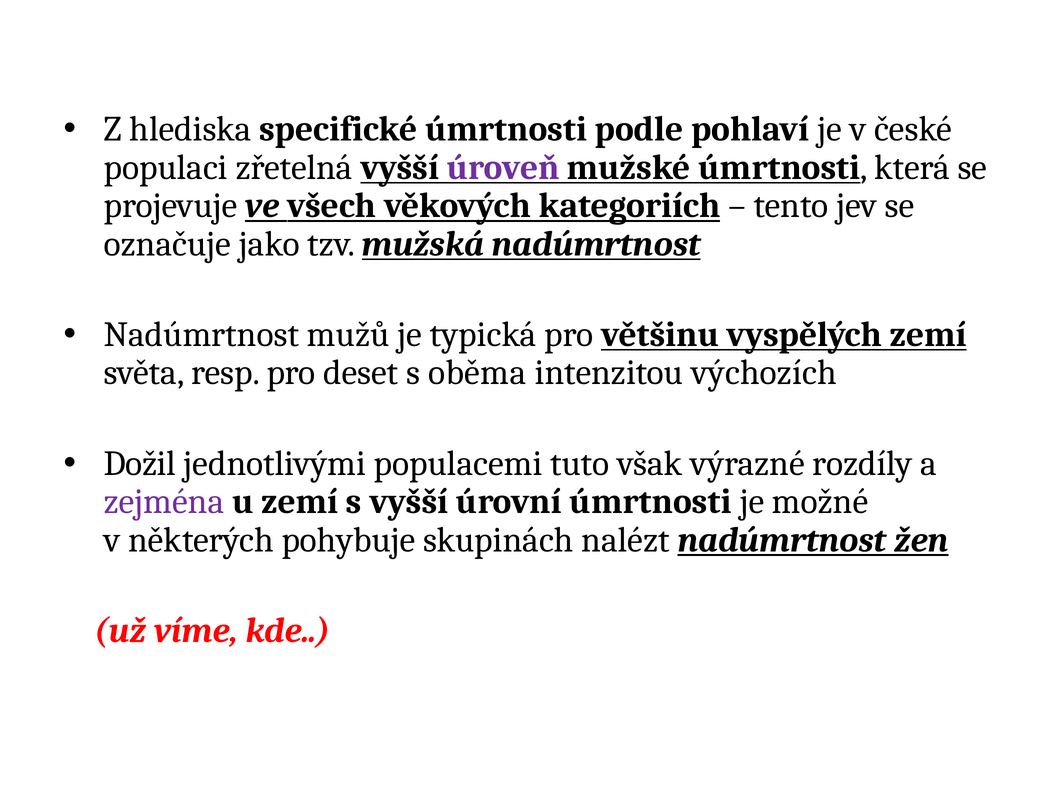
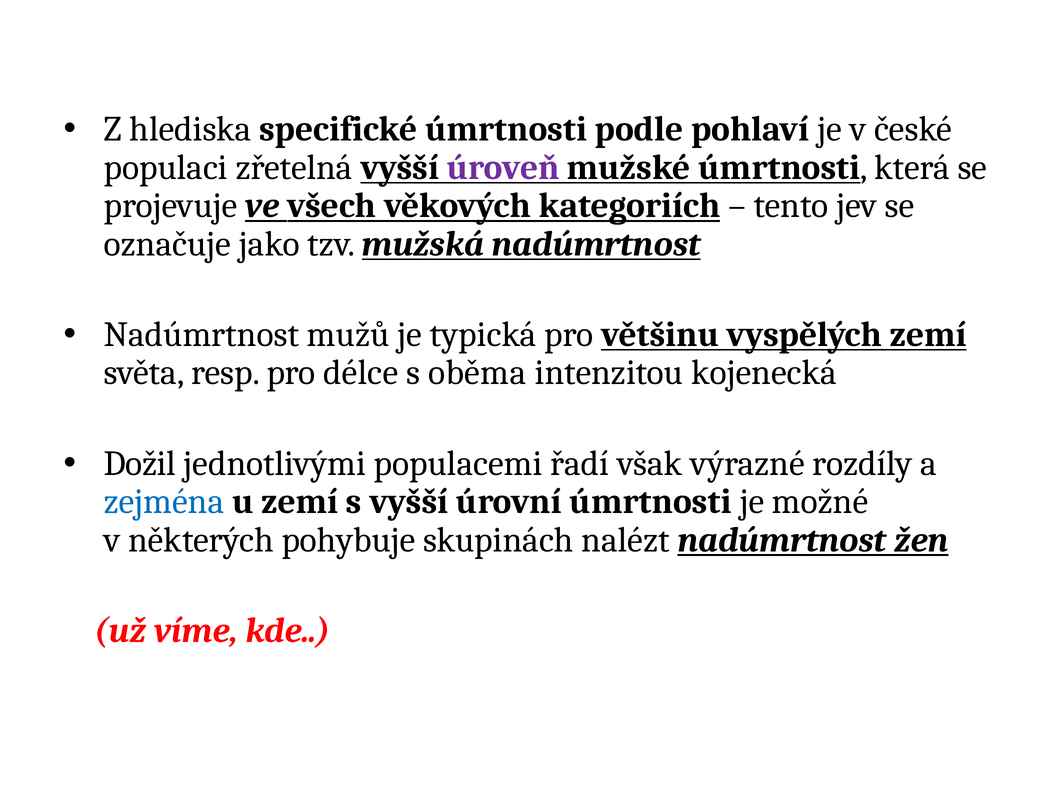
deset: deset -> délce (361, 373)
výchozích: výchozích -> kojenecká (764, 373)
tuto: tuto -> řadí (580, 464)
zejména colour: purple -> blue (164, 502)
